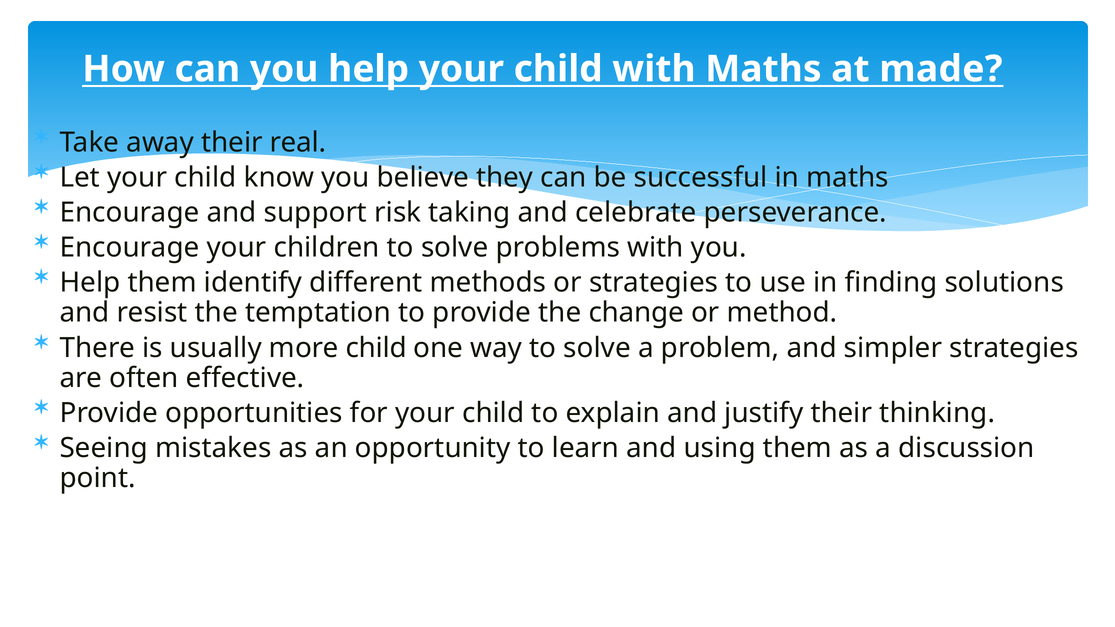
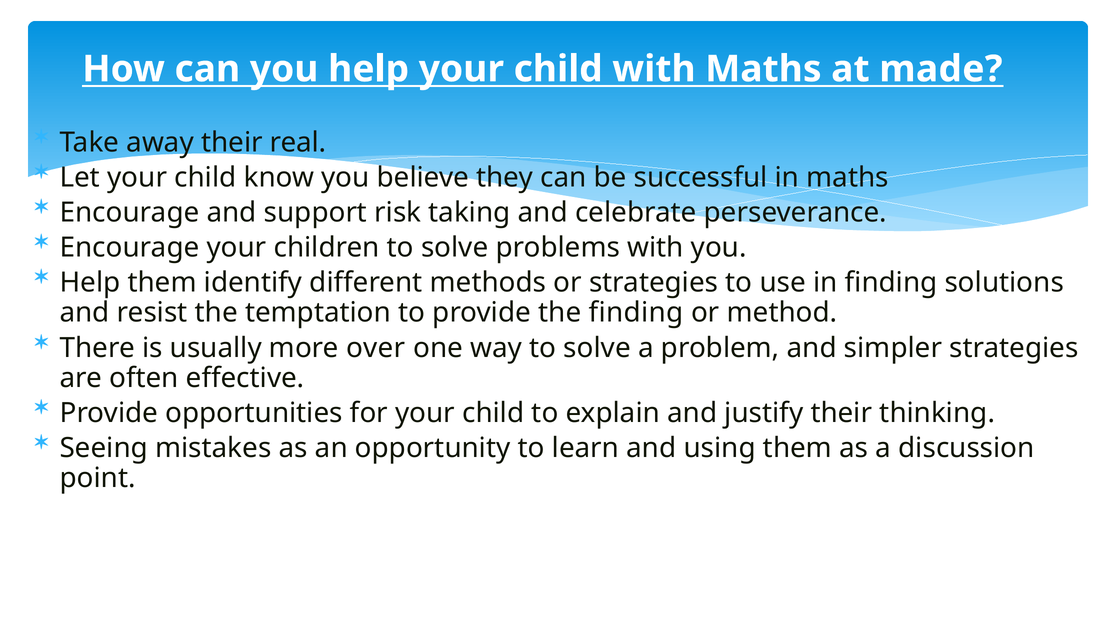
the change: change -> finding (636, 313)
more child: child -> over (376, 348)
